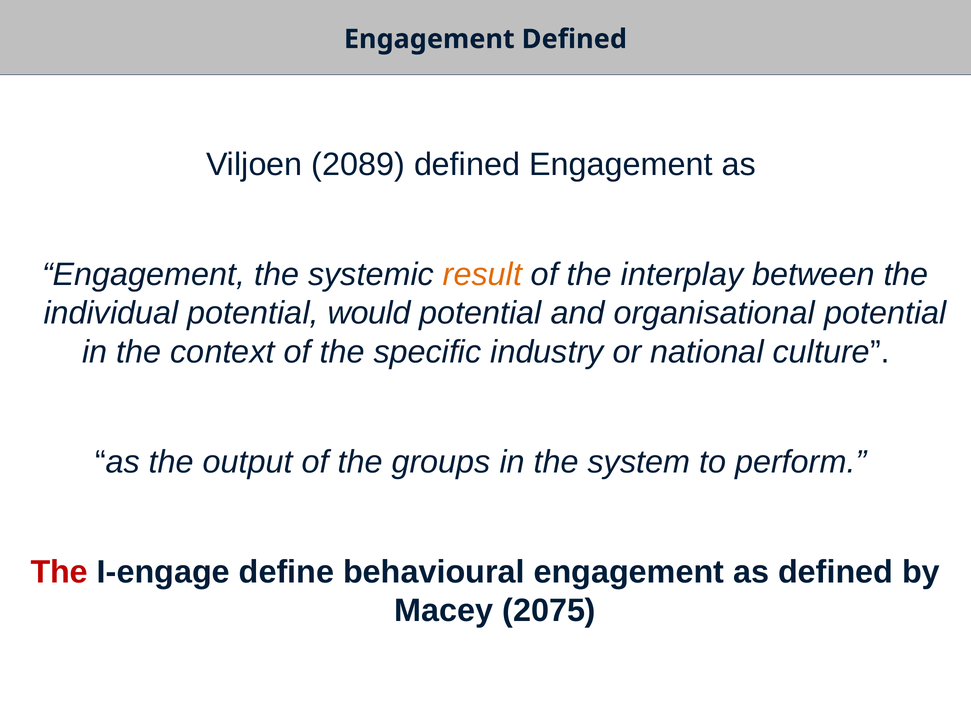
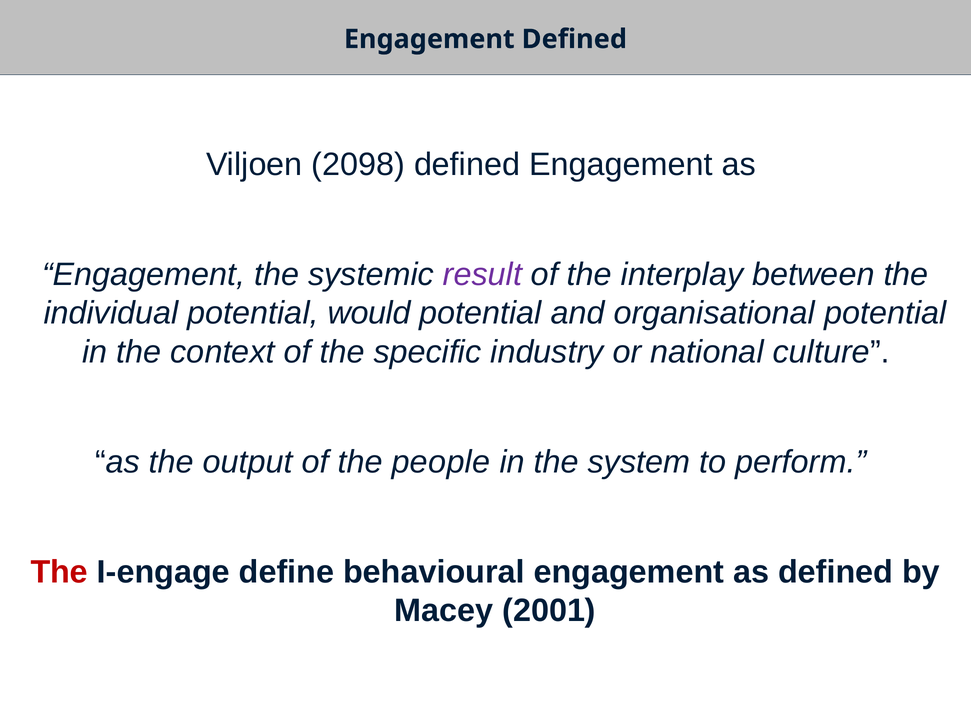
2089: 2089 -> 2098 (358, 164)
result colour: orange -> purple (482, 274)
groups: groups -> people (441, 462)
2075: 2075 -> 2001 (549, 611)
